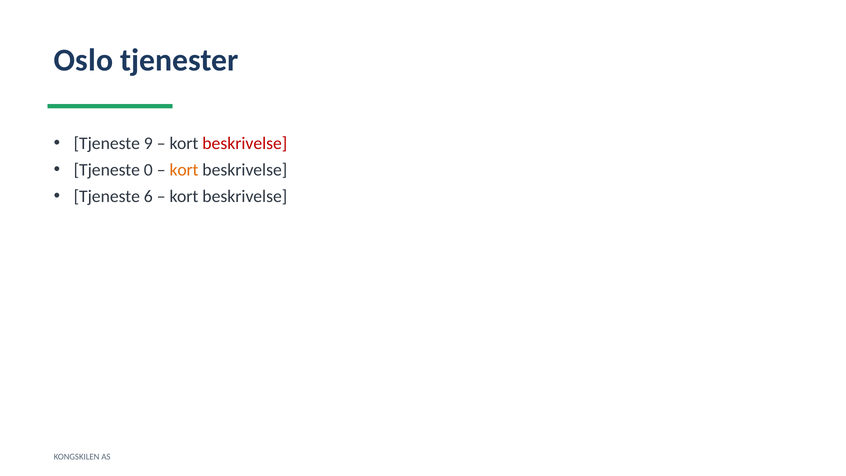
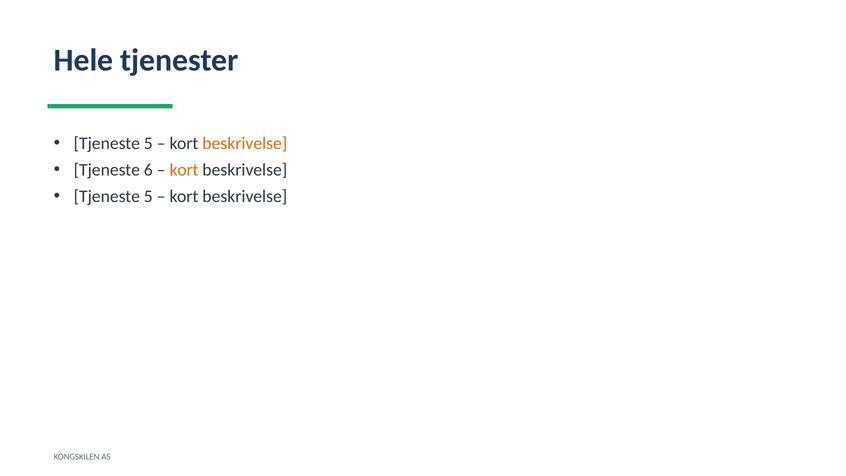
Oslo: Oslo -> Hele (84, 60)
9: 9 -> 5 (148, 143)
beskrivelse colour: red -> orange (245, 143)
0: 0 -> 6 (148, 170)
6: 6 -> 5 (148, 196)
